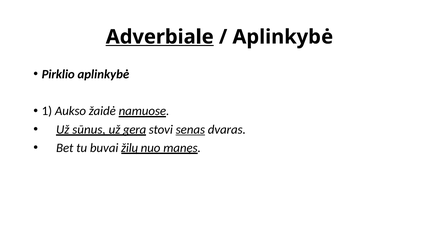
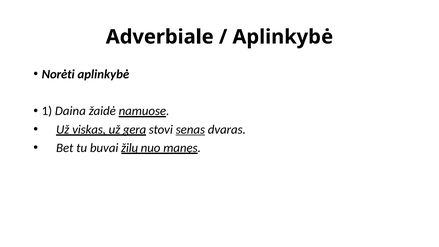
Adverbiale underline: present -> none (160, 37)
Pirklio: Pirklio -> Norėti (58, 74)
Aukso: Aukso -> Daina (70, 111)
sūnus: sūnus -> viskas (89, 129)
